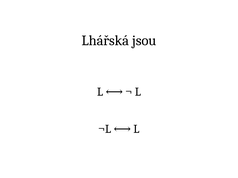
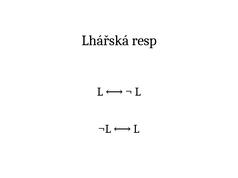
jsou: jsou -> resp (144, 41)
